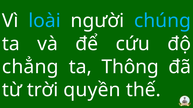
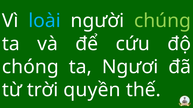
chúng colour: light blue -> light green (162, 21)
chẳng: chẳng -> chóng (30, 67)
Thông: Thông -> Ngươi (130, 67)
